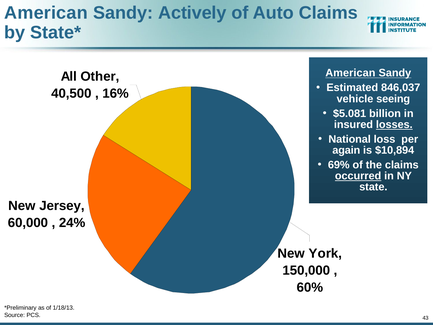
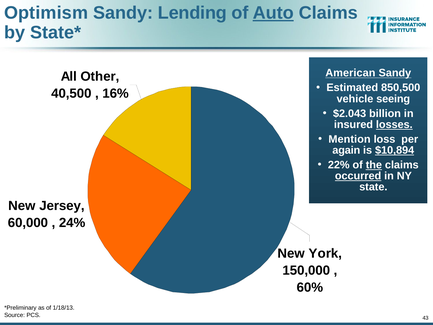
American: American -> Optimism (46, 13)
Actively: Actively -> Lending (192, 13)
Auto underline: none -> present (273, 13)
846,037: 846,037 -> 850,500 (401, 88)
$5.081: $5.081 -> $2.043 (350, 113)
National: National -> Mention (350, 139)
$10,894 underline: none -> present (395, 150)
69%: 69% -> 22% (339, 165)
the underline: none -> present (374, 165)
